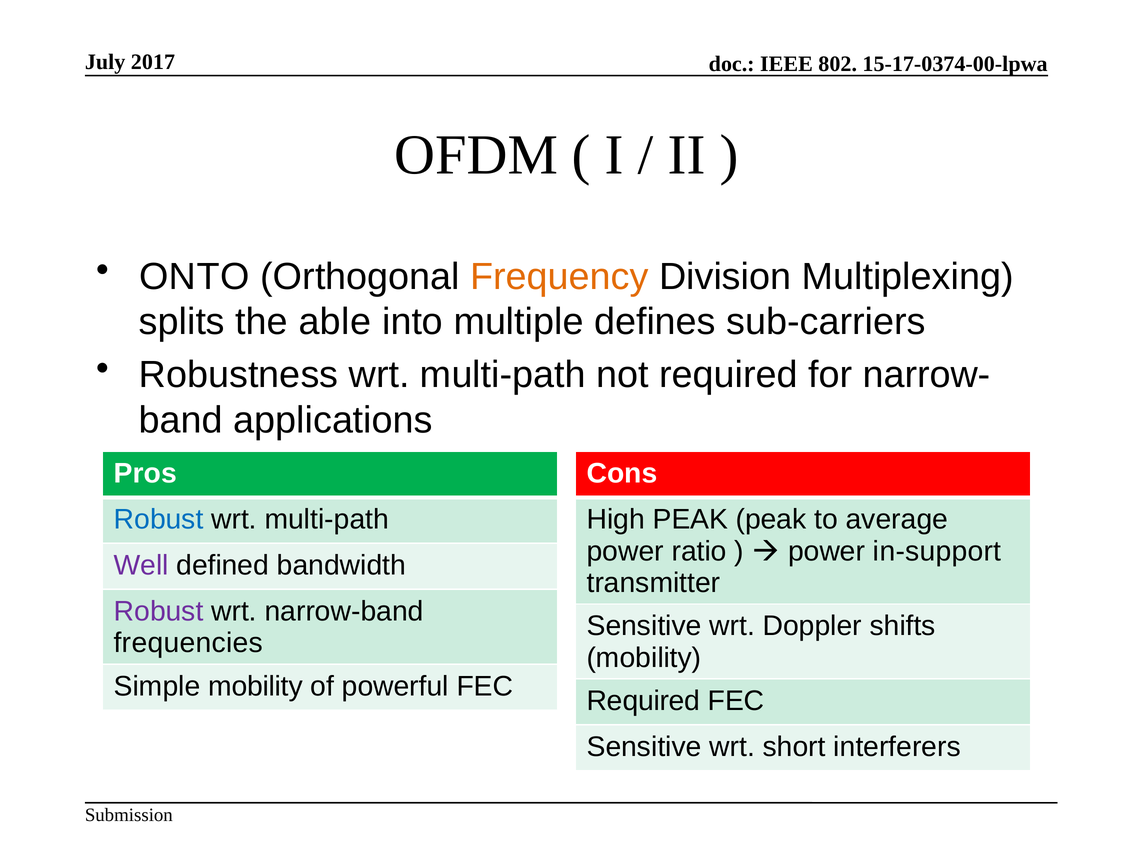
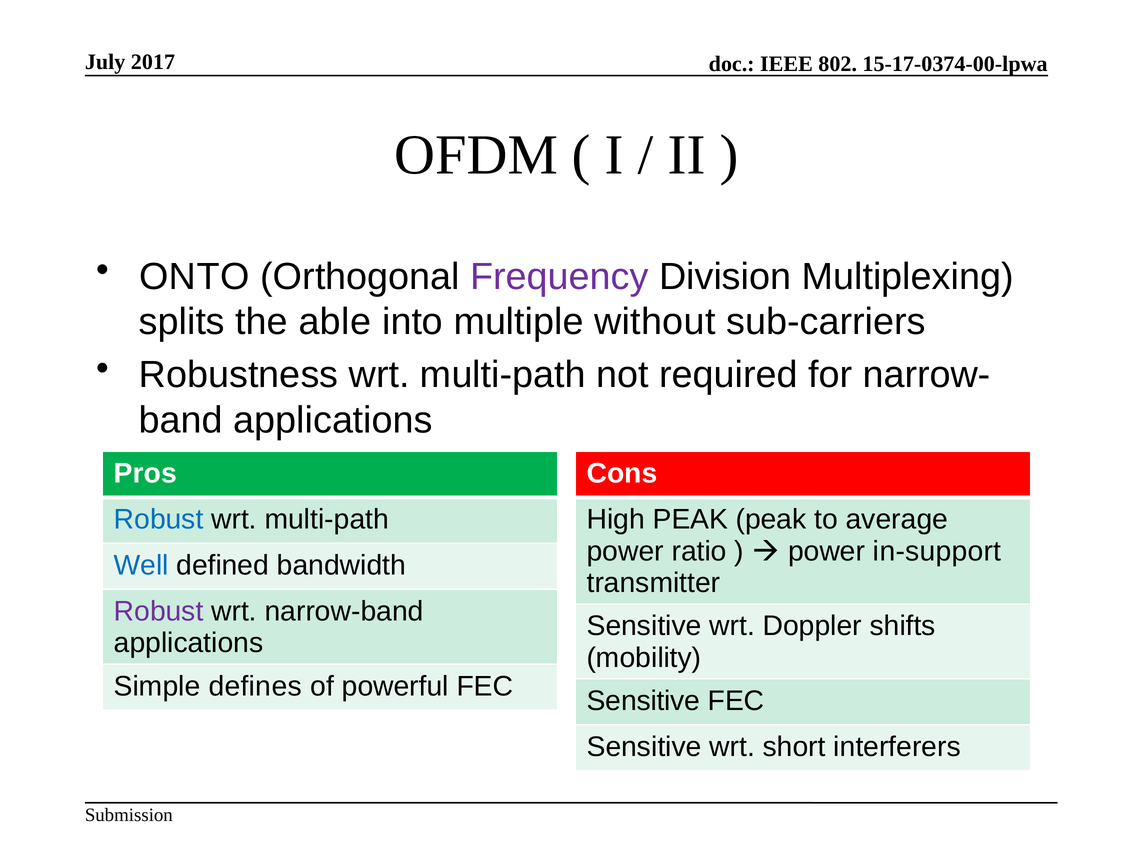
Frequency colour: orange -> purple (559, 276)
defines: defines -> without (655, 322)
Well colour: purple -> blue (141, 565)
frequencies: frequencies -> applications (189, 643)
Simple mobility: mobility -> defines (255, 686)
Required: Required -> Sensitive (643, 701)
